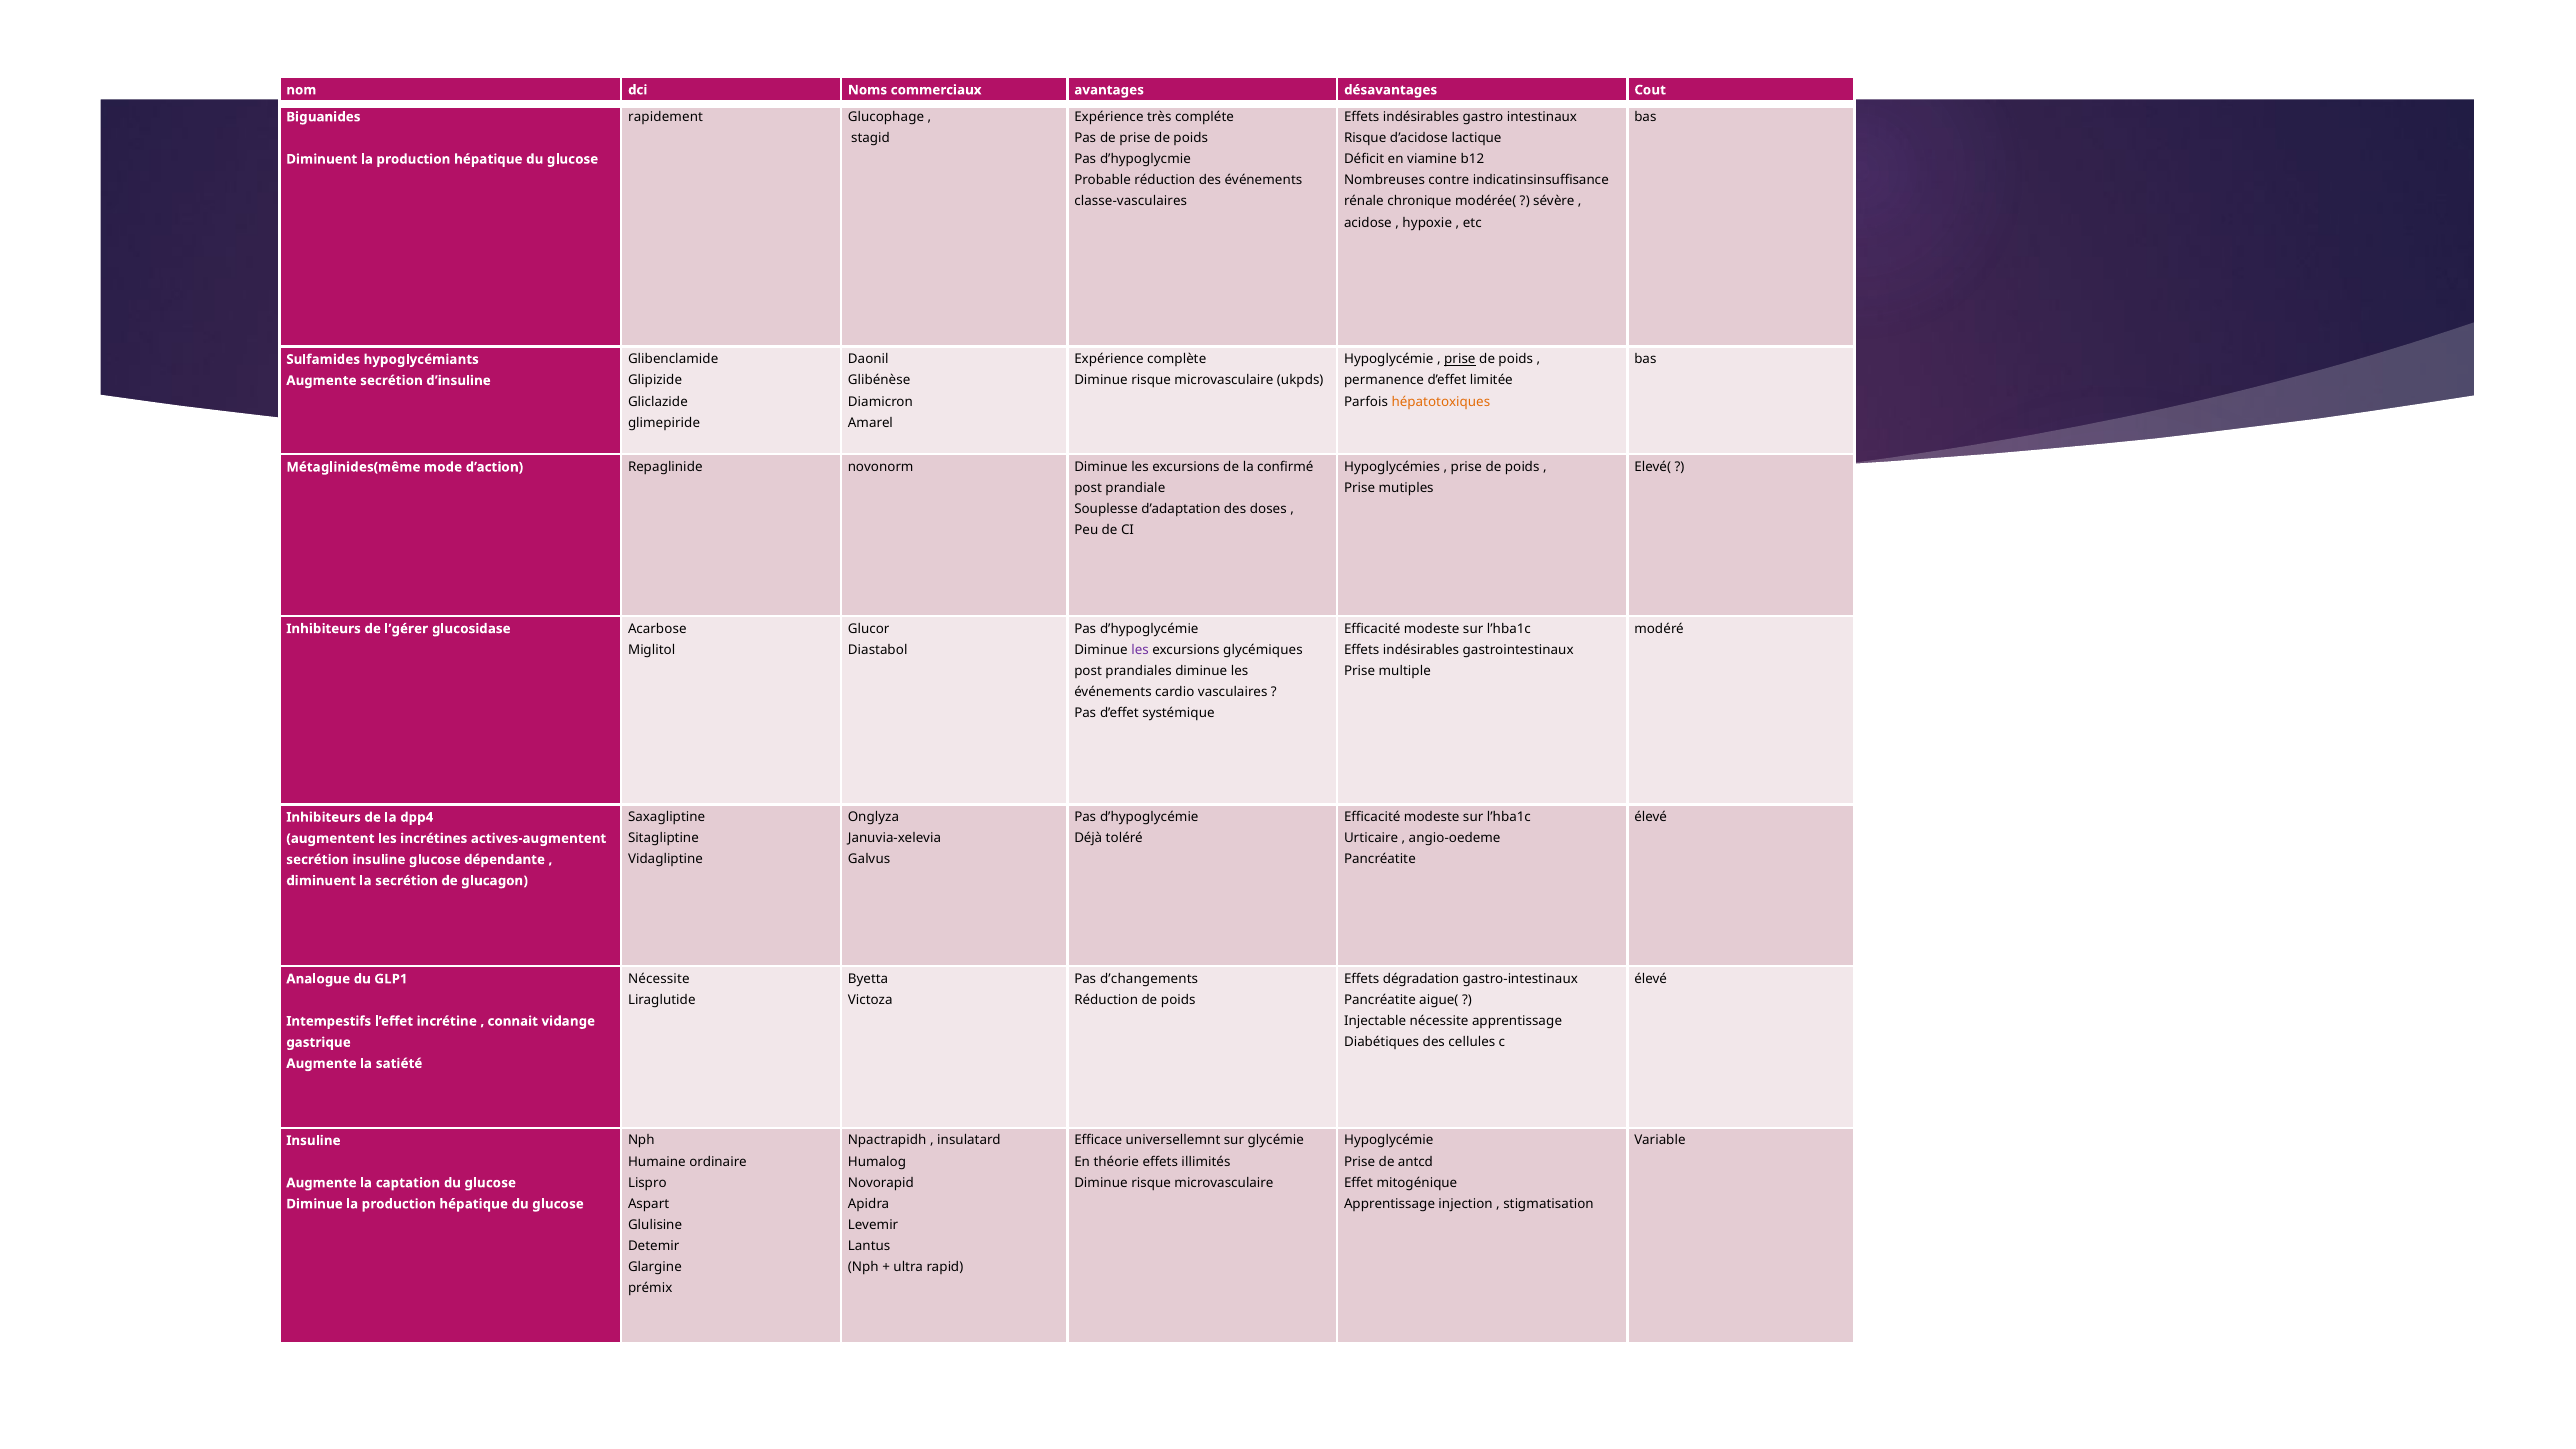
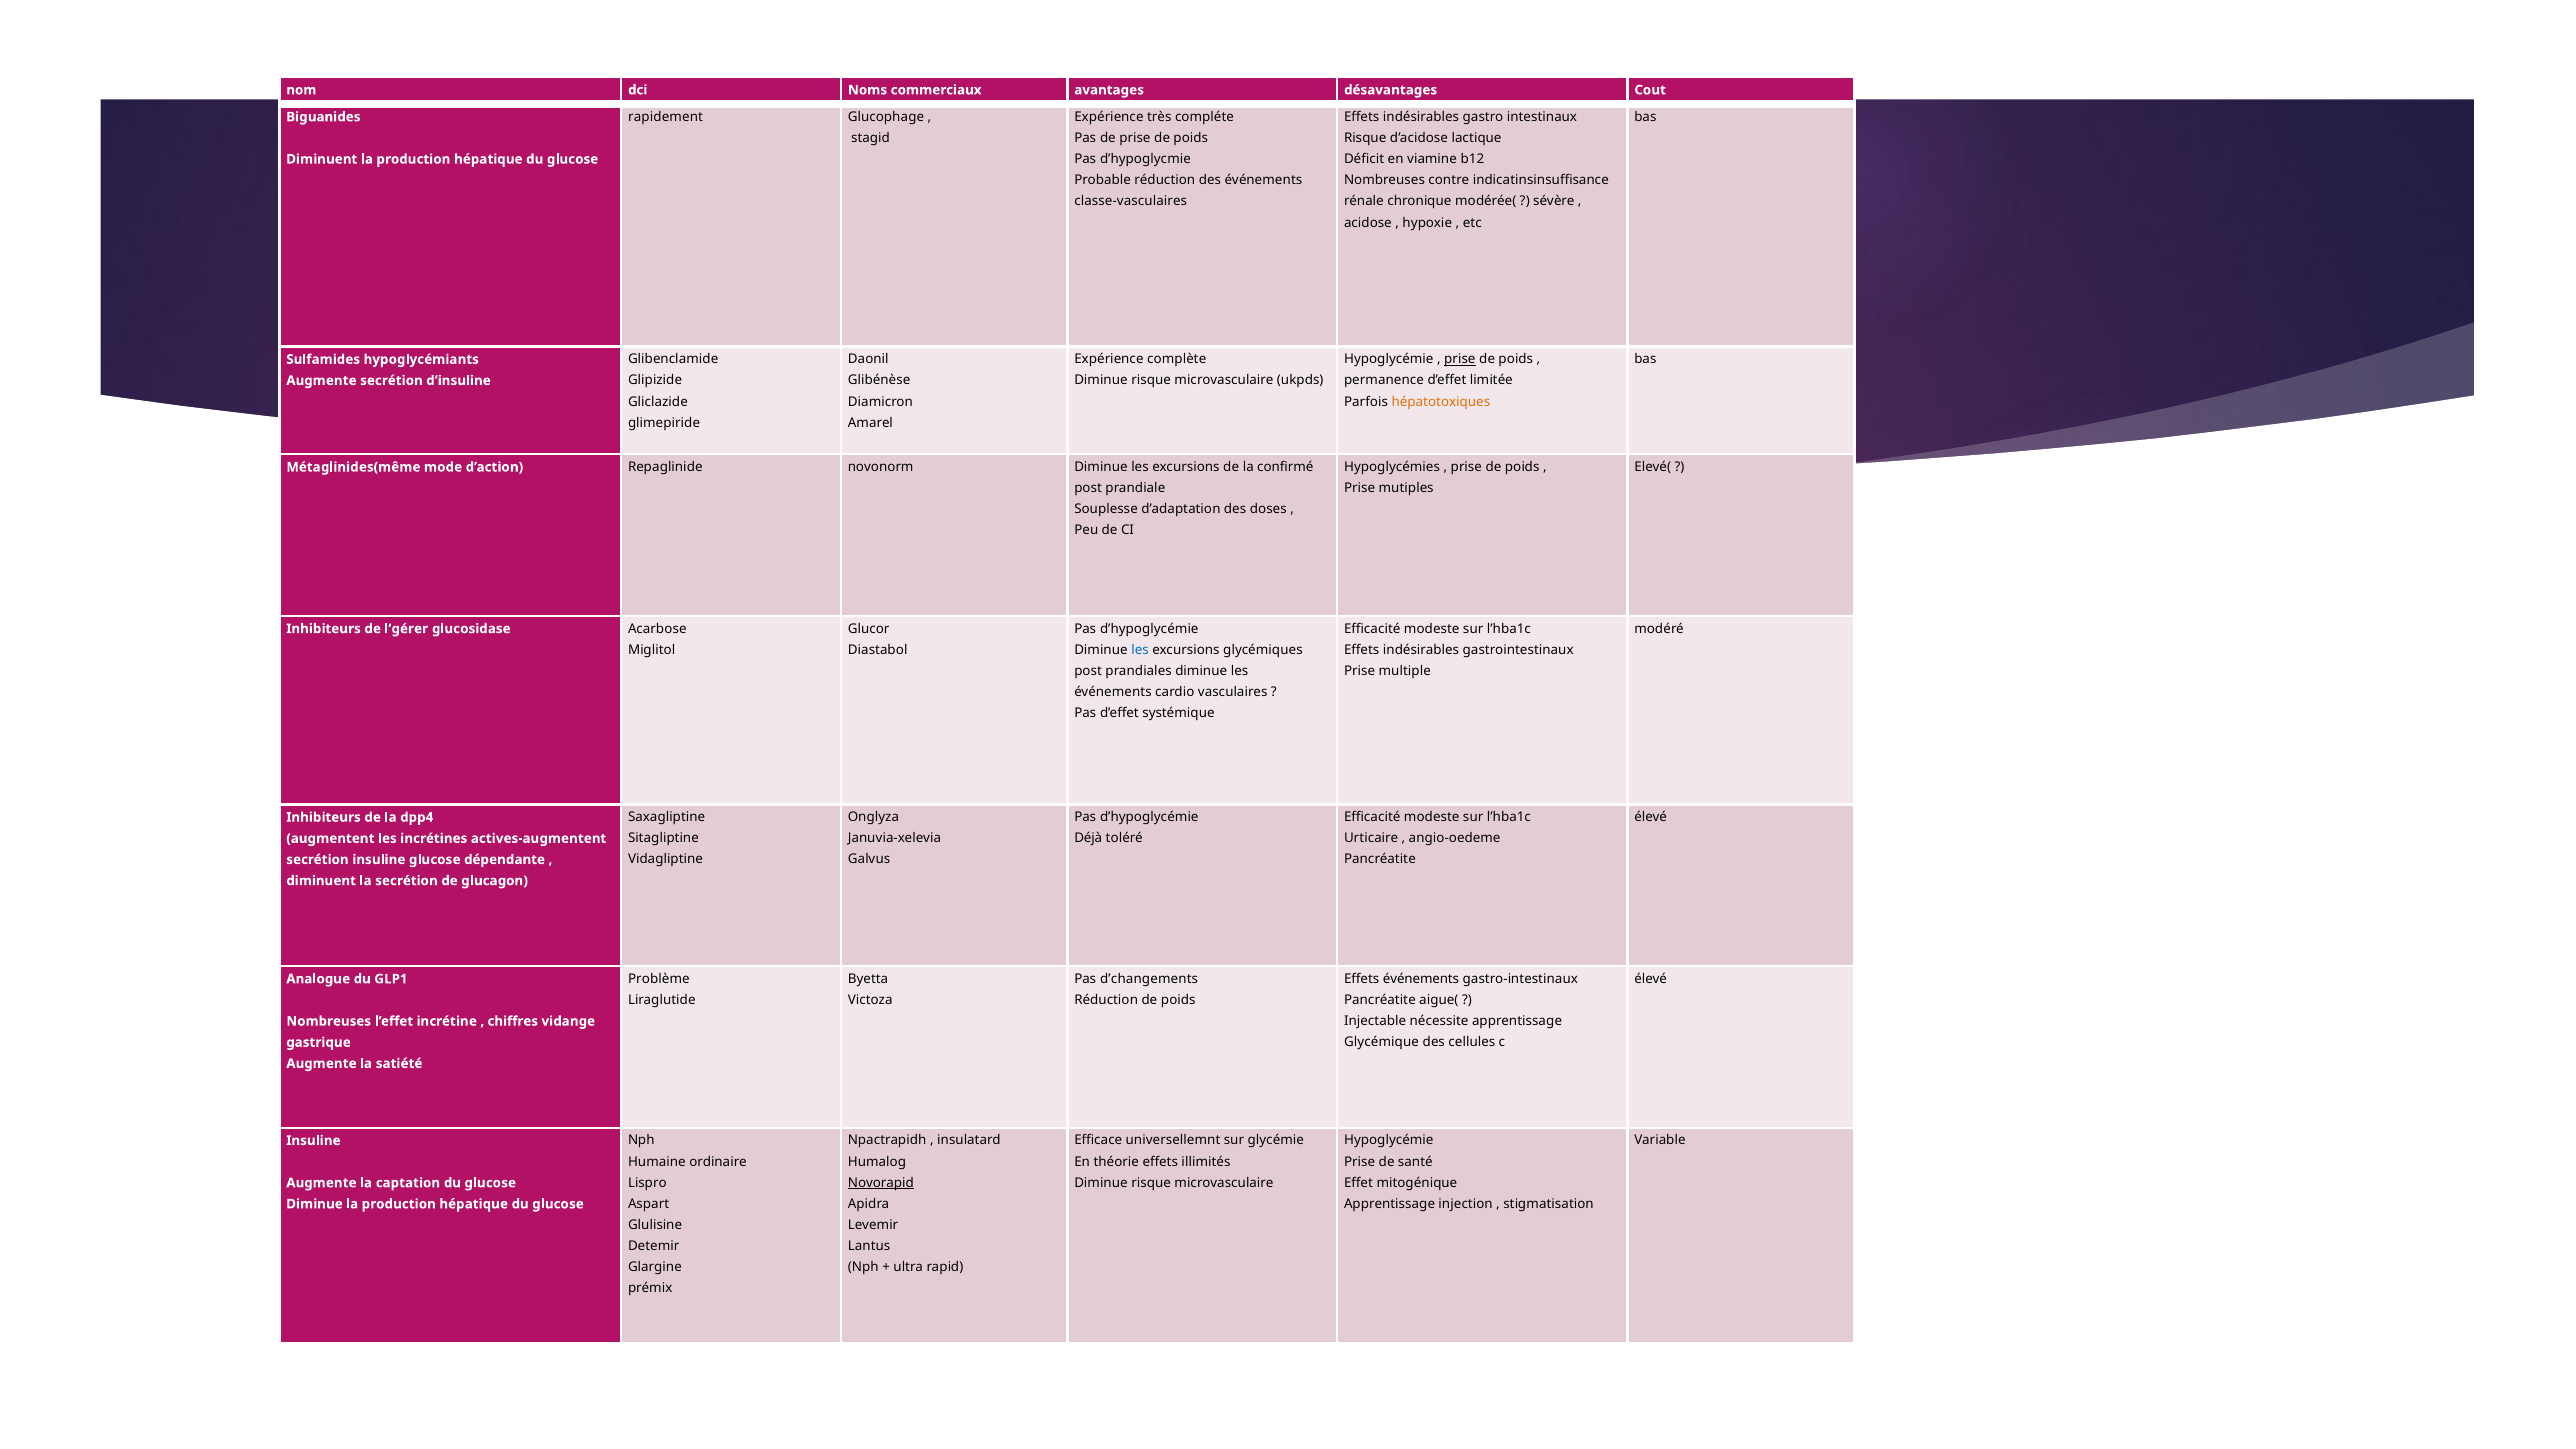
les colour: purple -> blue (1140, 650)
Nécessite: Nécessite -> Problème (659, 979)
Effets dégradation: dégradation -> événements (1421, 979)
Intempestifs: Intempestifs -> Nombreuses (329, 1021)
connait: connait -> chiffres (513, 1021)
Diabétiques: Diabétiques -> Glycémique (1382, 1042)
antcd: antcd -> santé (1415, 1162)
Novorapid underline: none -> present (881, 1183)
